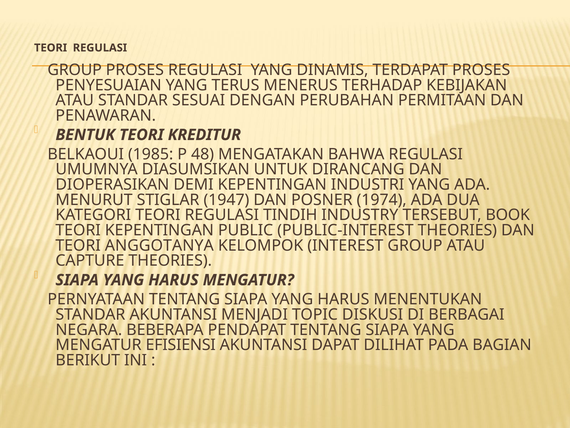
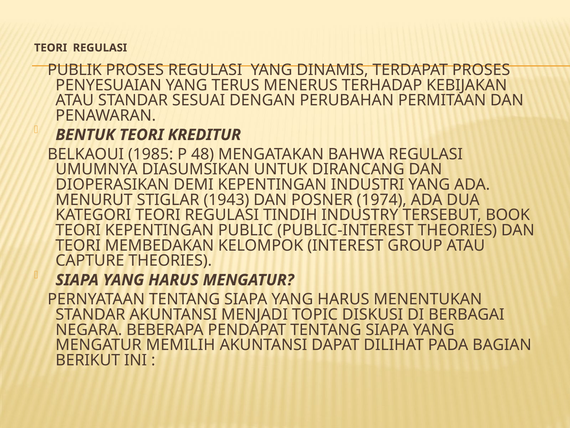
GROUP: GROUP -> PUBLIK (75, 70)
1947: 1947 -> 1943 (226, 200)
ANGGOTANYA: ANGGOTANYA -> MEMBEDAKAN (159, 245)
EFISIENSI: EFISIENSI -> MEMILIH (181, 345)
